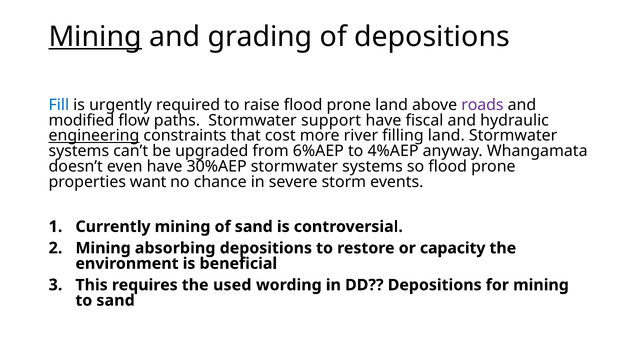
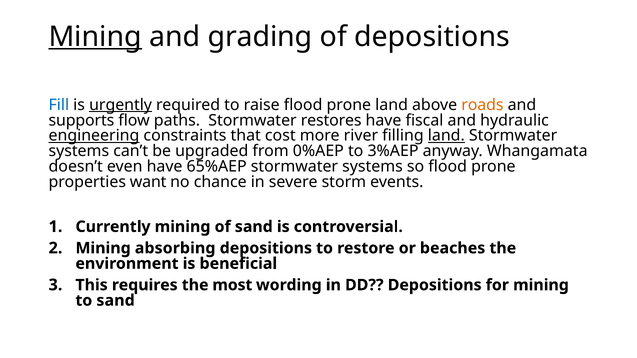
urgently underline: none -> present (121, 105)
roads colour: purple -> orange (482, 105)
modified: modified -> supports (81, 120)
support: support -> restores (331, 120)
land underline: none -> present (446, 136)
6%AEP: 6%AEP -> 0%AEP (318, 151)
4%AEP: 4%AEP -> 3%AEP (393, 151)
30%AEP: 30%AEP -> 65%AEP (217, 167)
capacity: capacity -> beaches (453, 248)
used: used -> most (232, 285)
